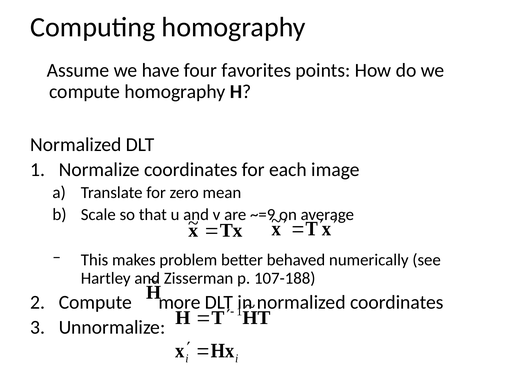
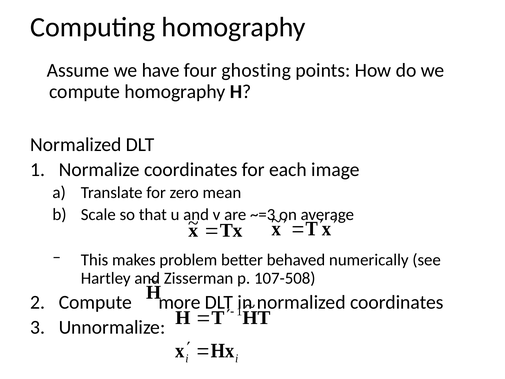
favorites: favorites -> ghosting (256, 70)
~=9: ~=9 -> ~=3 (263, 214)
107-188: 107-188 -> 107-508 (285, 278)
